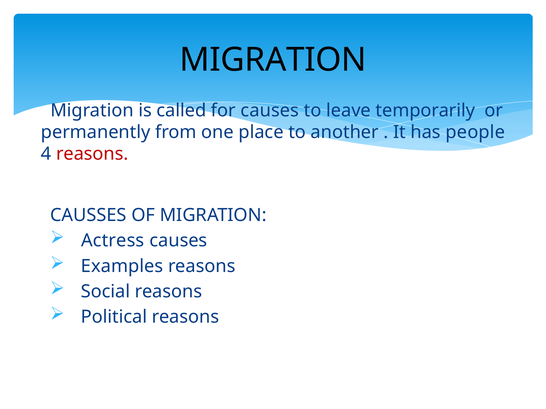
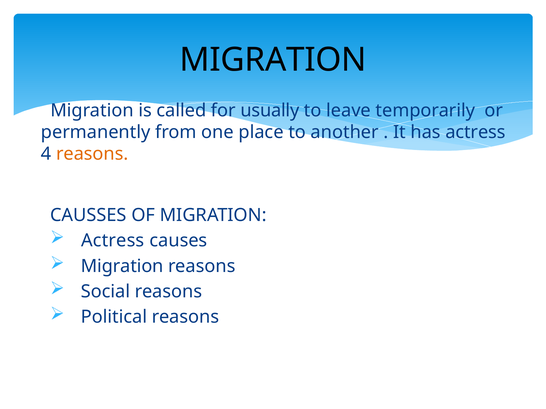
for causes: causes -> usually (270, 110)
has people: people -> actress (476, 132)
reasons colour: red -> orange (92, 154)
Examples: Examples -> Migration (122, 266)
